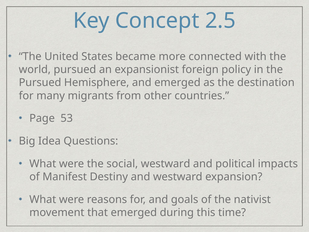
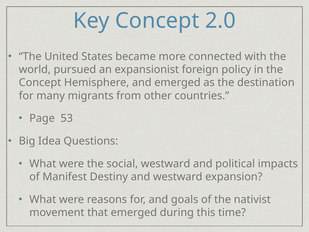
2.5: 2.5 -> 2.0 (220, 21)
Pursued: Pursued -> Concept (40, 83)
